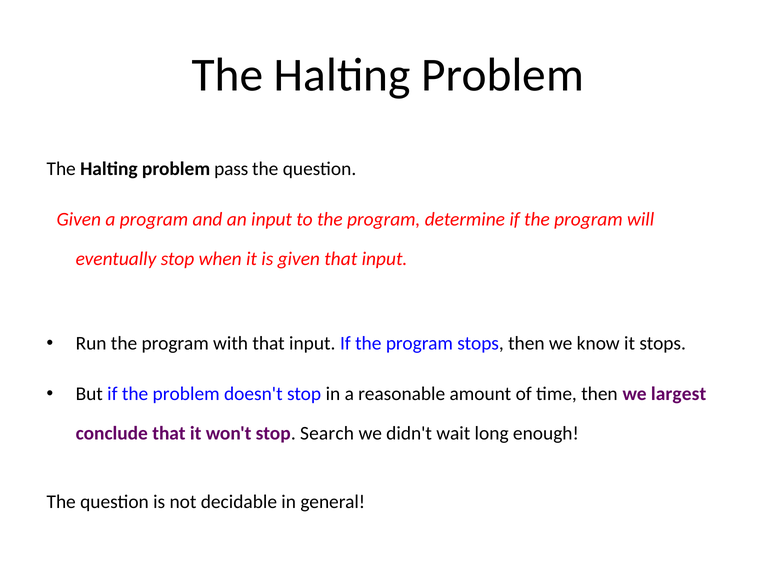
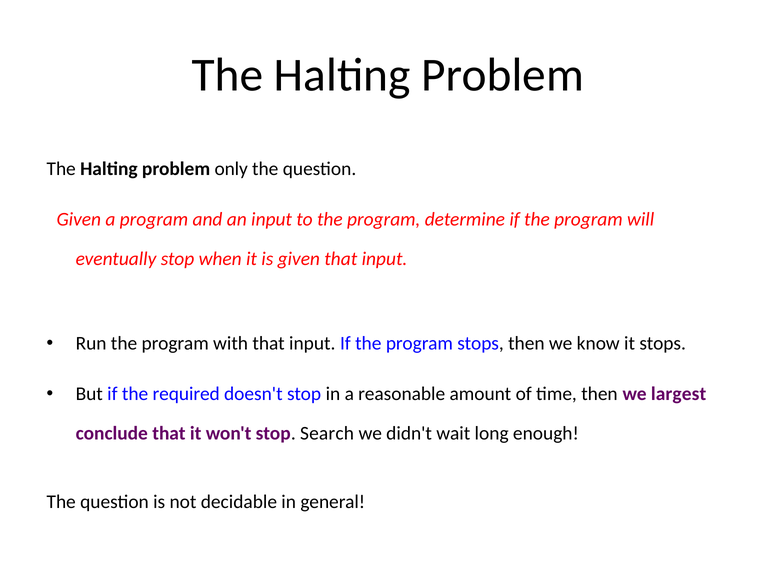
pass: pass -> only (231, 169)
the problem: problem -> required (186, 394)
